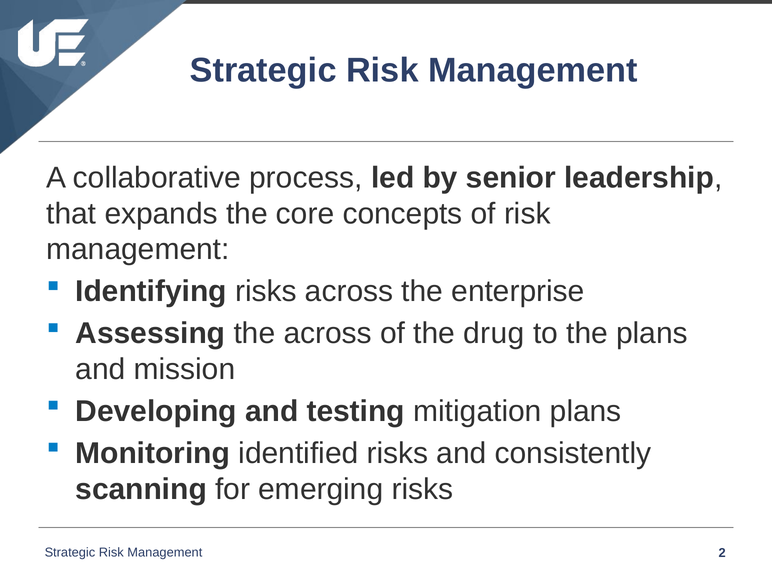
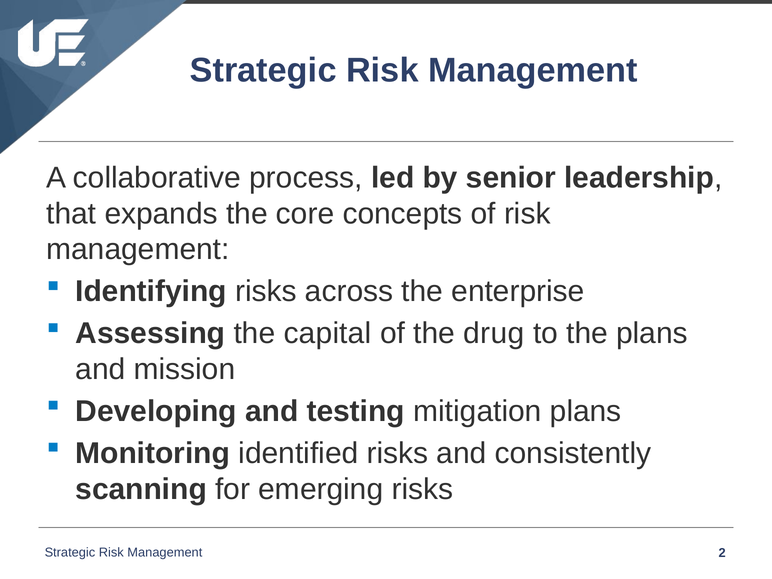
the across: across -> capital (327, 334)
